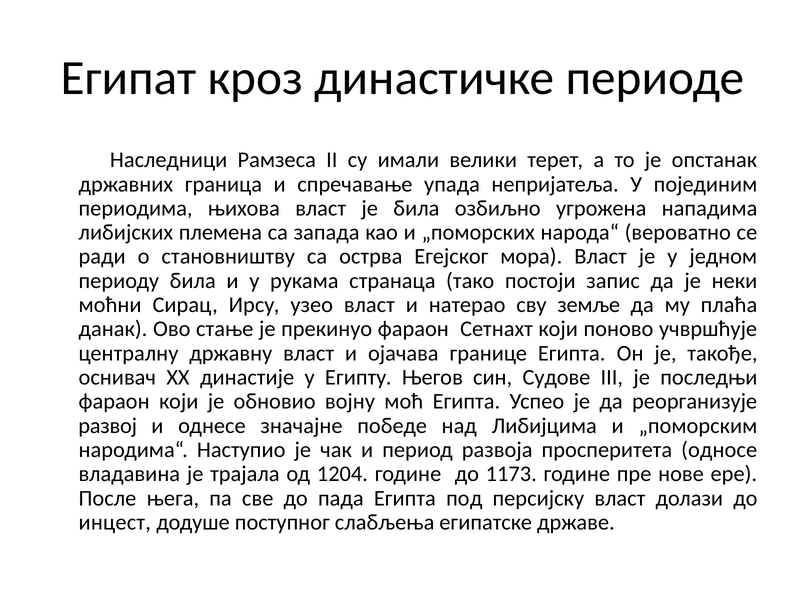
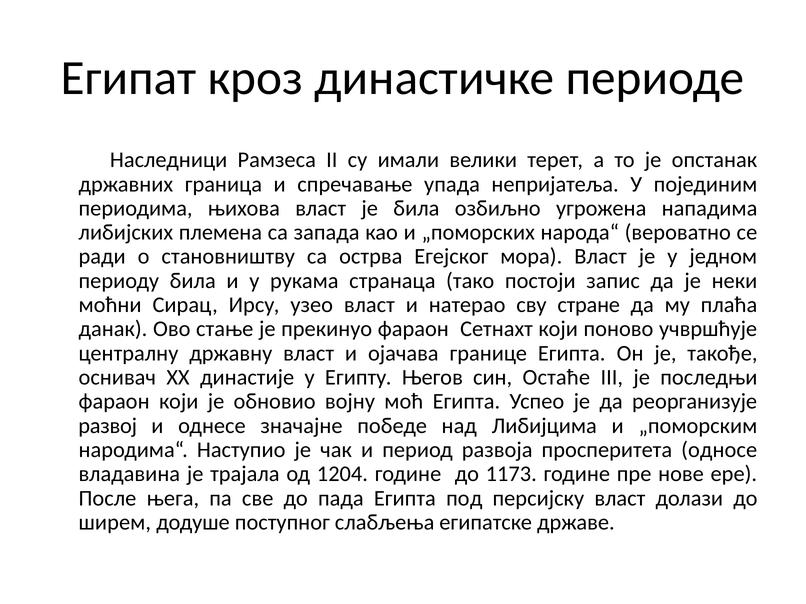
земље: земље -> стране (589, 305)
Судове: Судове -> Остаће (556, 378)
инцест: инцест -> ширем (115, 523)
